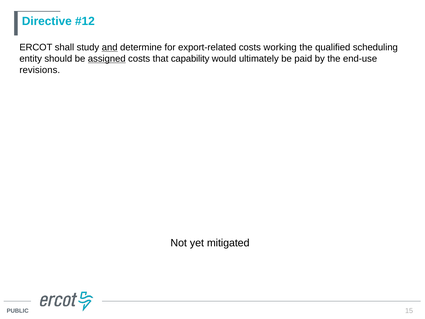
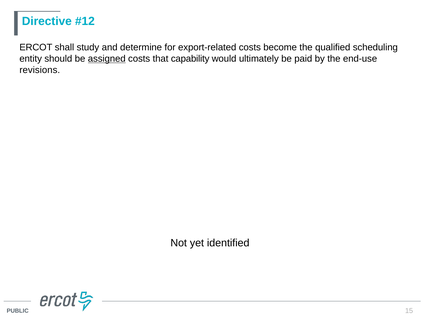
and underline: present -> none (110, 47)
working: working -> become (280, 47)
mitigated: mitigated -> identified (228, 243)
